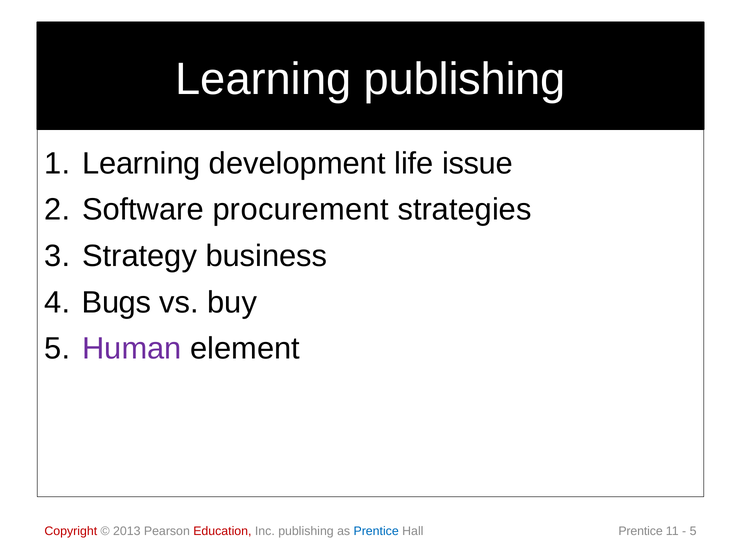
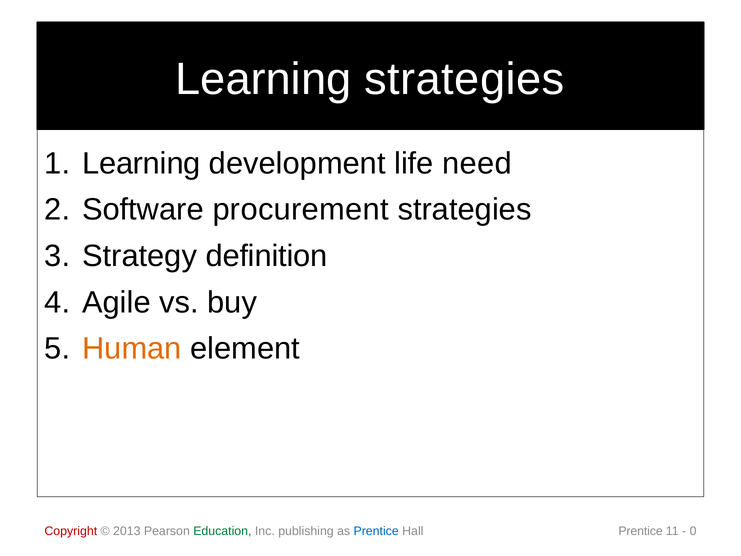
Learning publishing: publishing -> strategies (464, 79)
issue: issue -> need (477, 163)
business: business -> definition (267, 256)
Bugs: Bugs -> Agile (116, 302)
Human colour: purple -> orange (132, 348)
Education colour: red -> green (222, 531)
5: 5 -> 0 (693, 531)
